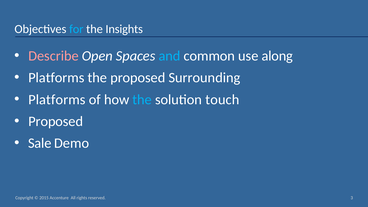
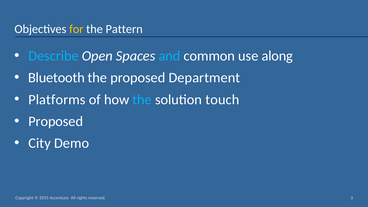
for colour: light blue -> yellow (76, 29)
Insights: Insights -> Pattern (124, 29)
Describe colour: pink -> light blue (53, 56)
Platforms: Platforms -> Bluetooth (56, 78)
Surrounding: Surrounding -> Department (204, 78)
Sale: Sale -> City (40, 143)
